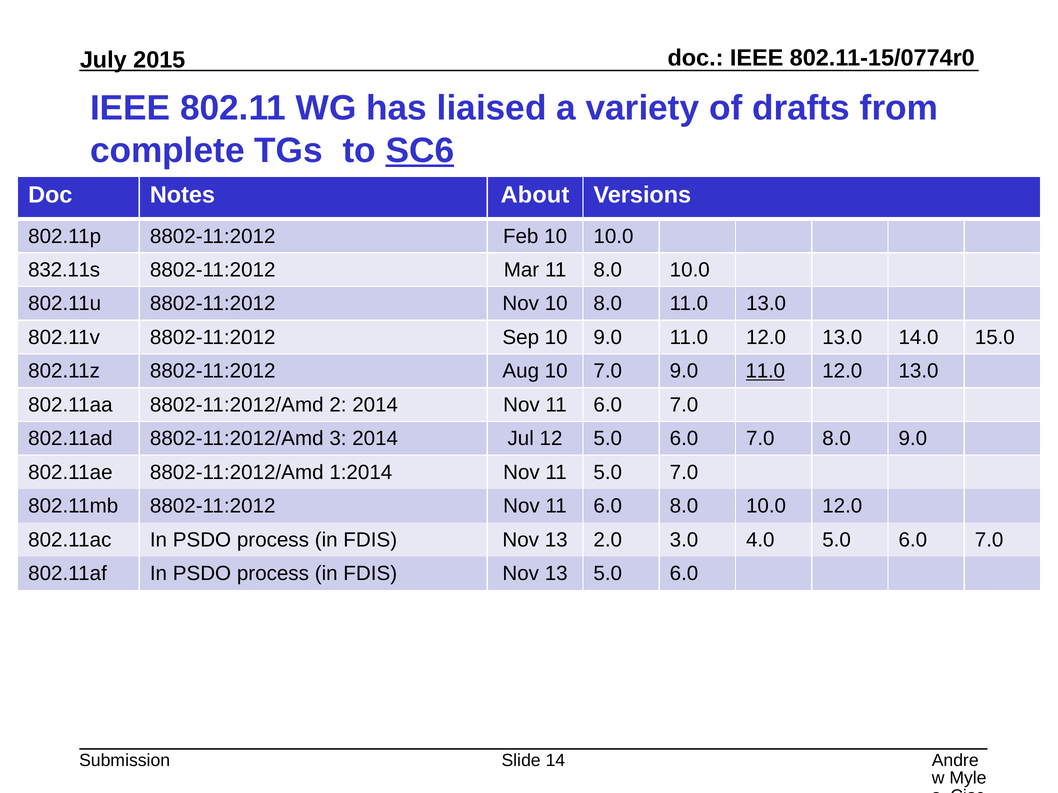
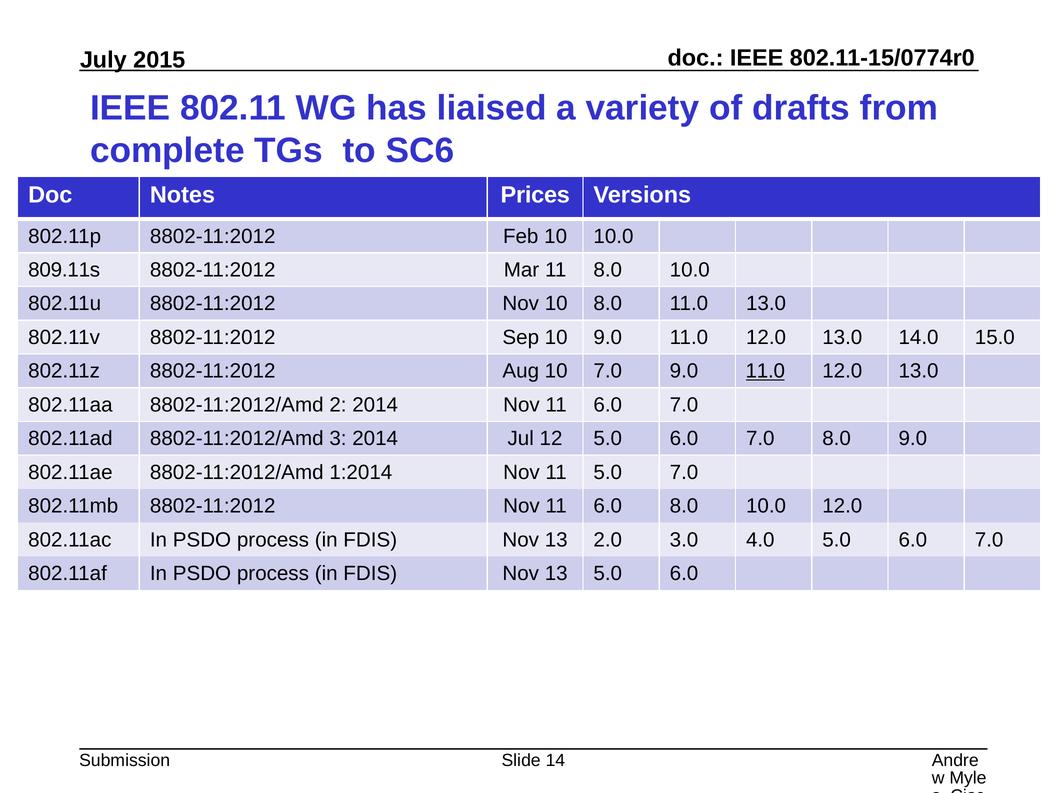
SC6 underline: present -> none (420, 151)
About: About -> Prices (535, 195)
832.11s: 832.11s -> 809.11s (64, 270)
